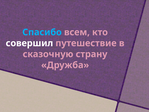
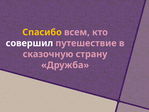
Спасибо colour: light blue -> yellow (42, 32)
